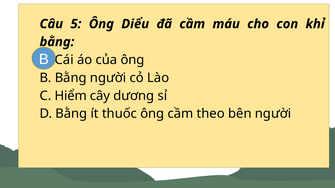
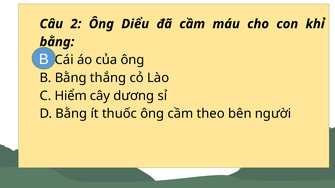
5: 5 -> 2 (76, 24)
Bằng người: người -> thắng (108, 78)
